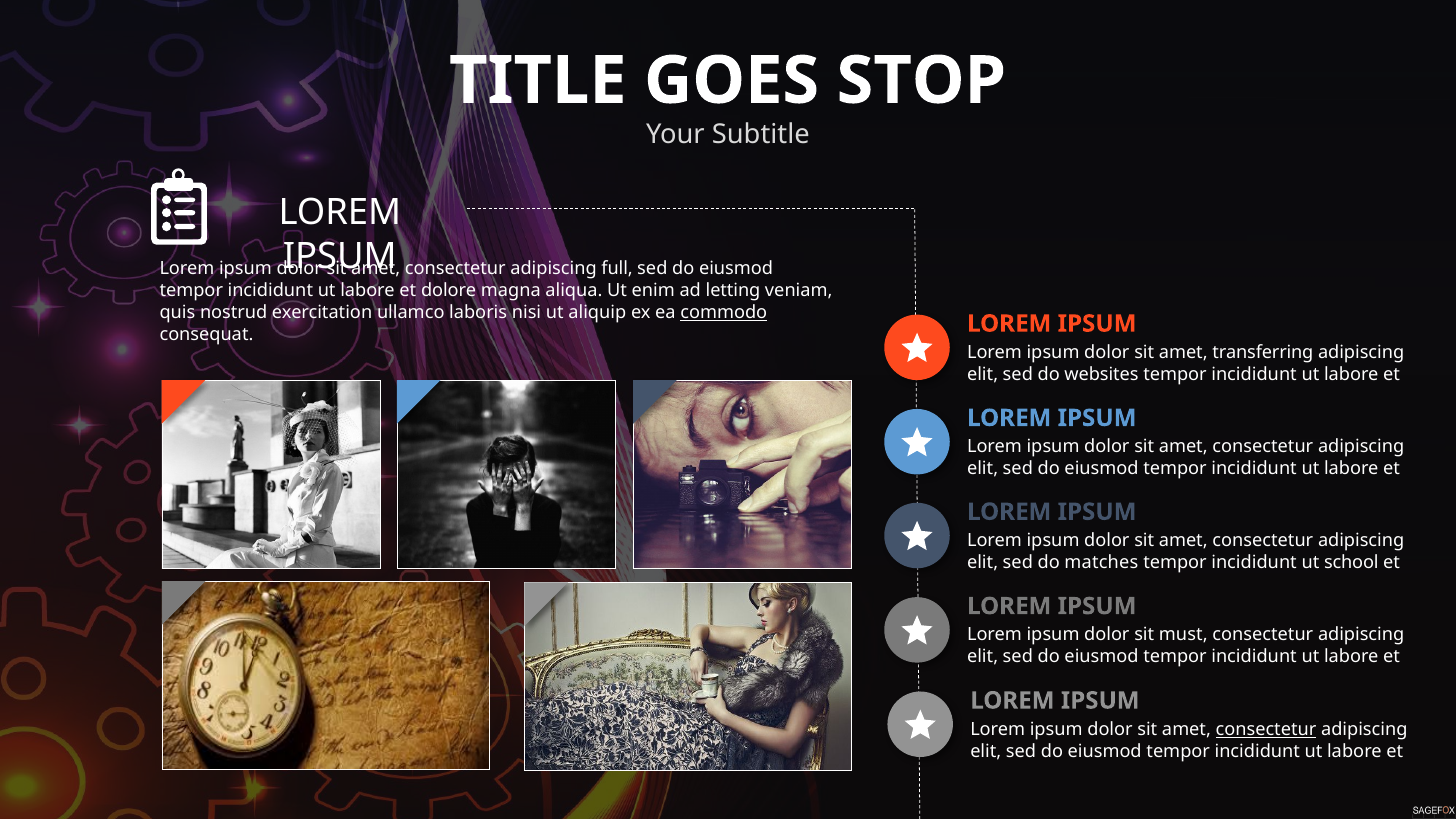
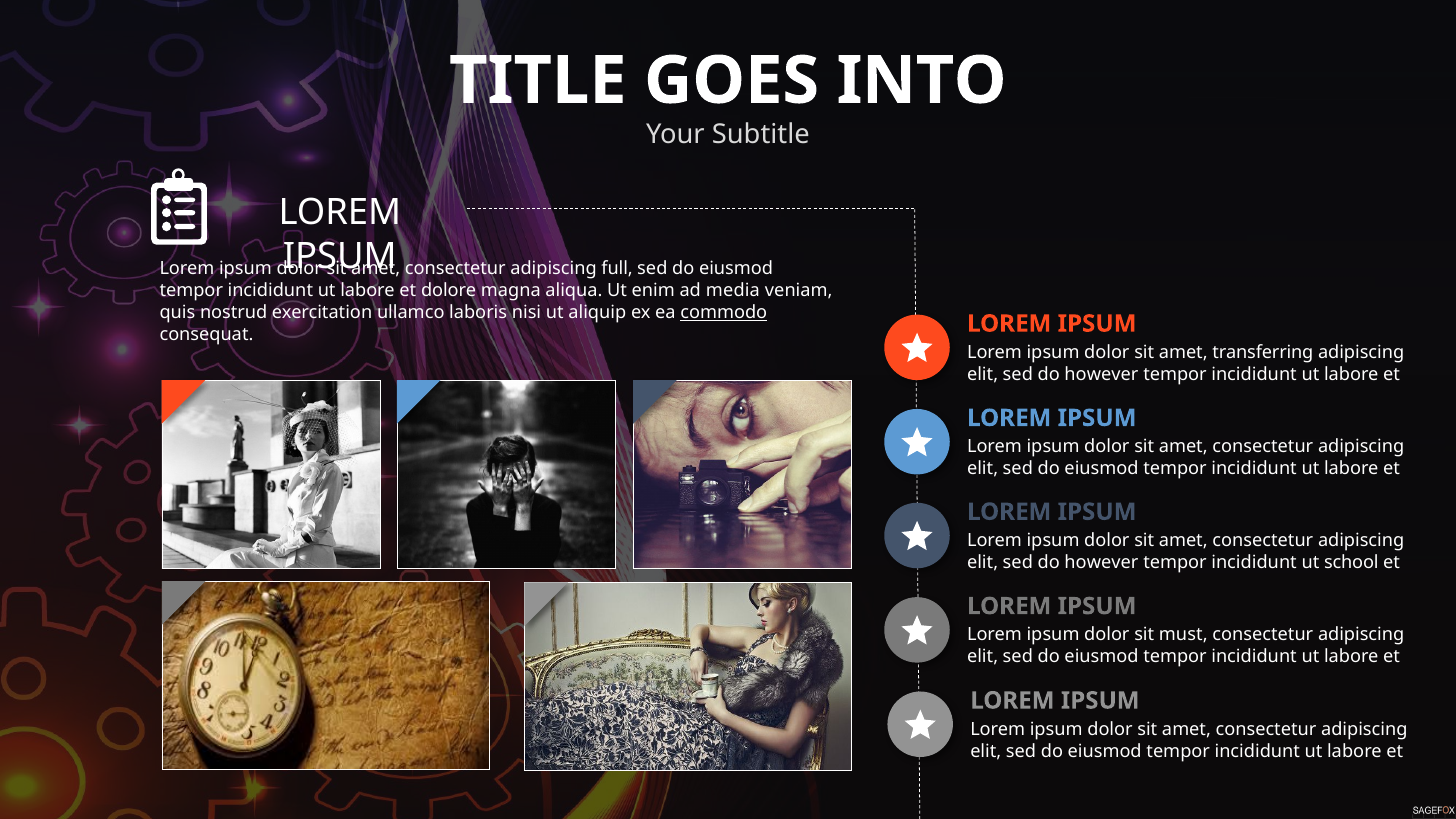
STOP: STOP -> INTO (922, 81)
letting: letting -> media (733, 290)
websites: websites -> however (1101, 374)
matches: matches -> however (1101, 562)
consectetur underline: present -> none (1266, 729)
